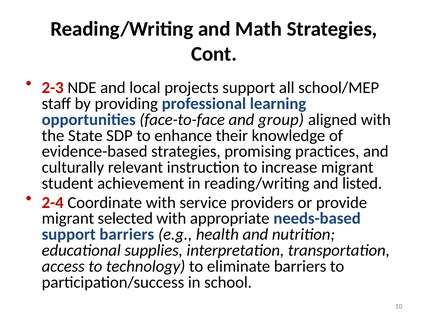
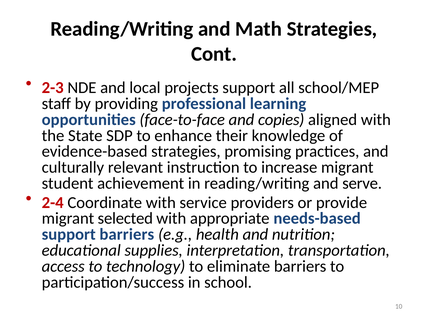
group: group -> copies (281, 120)
listed: listed -> serve (362, 183)
